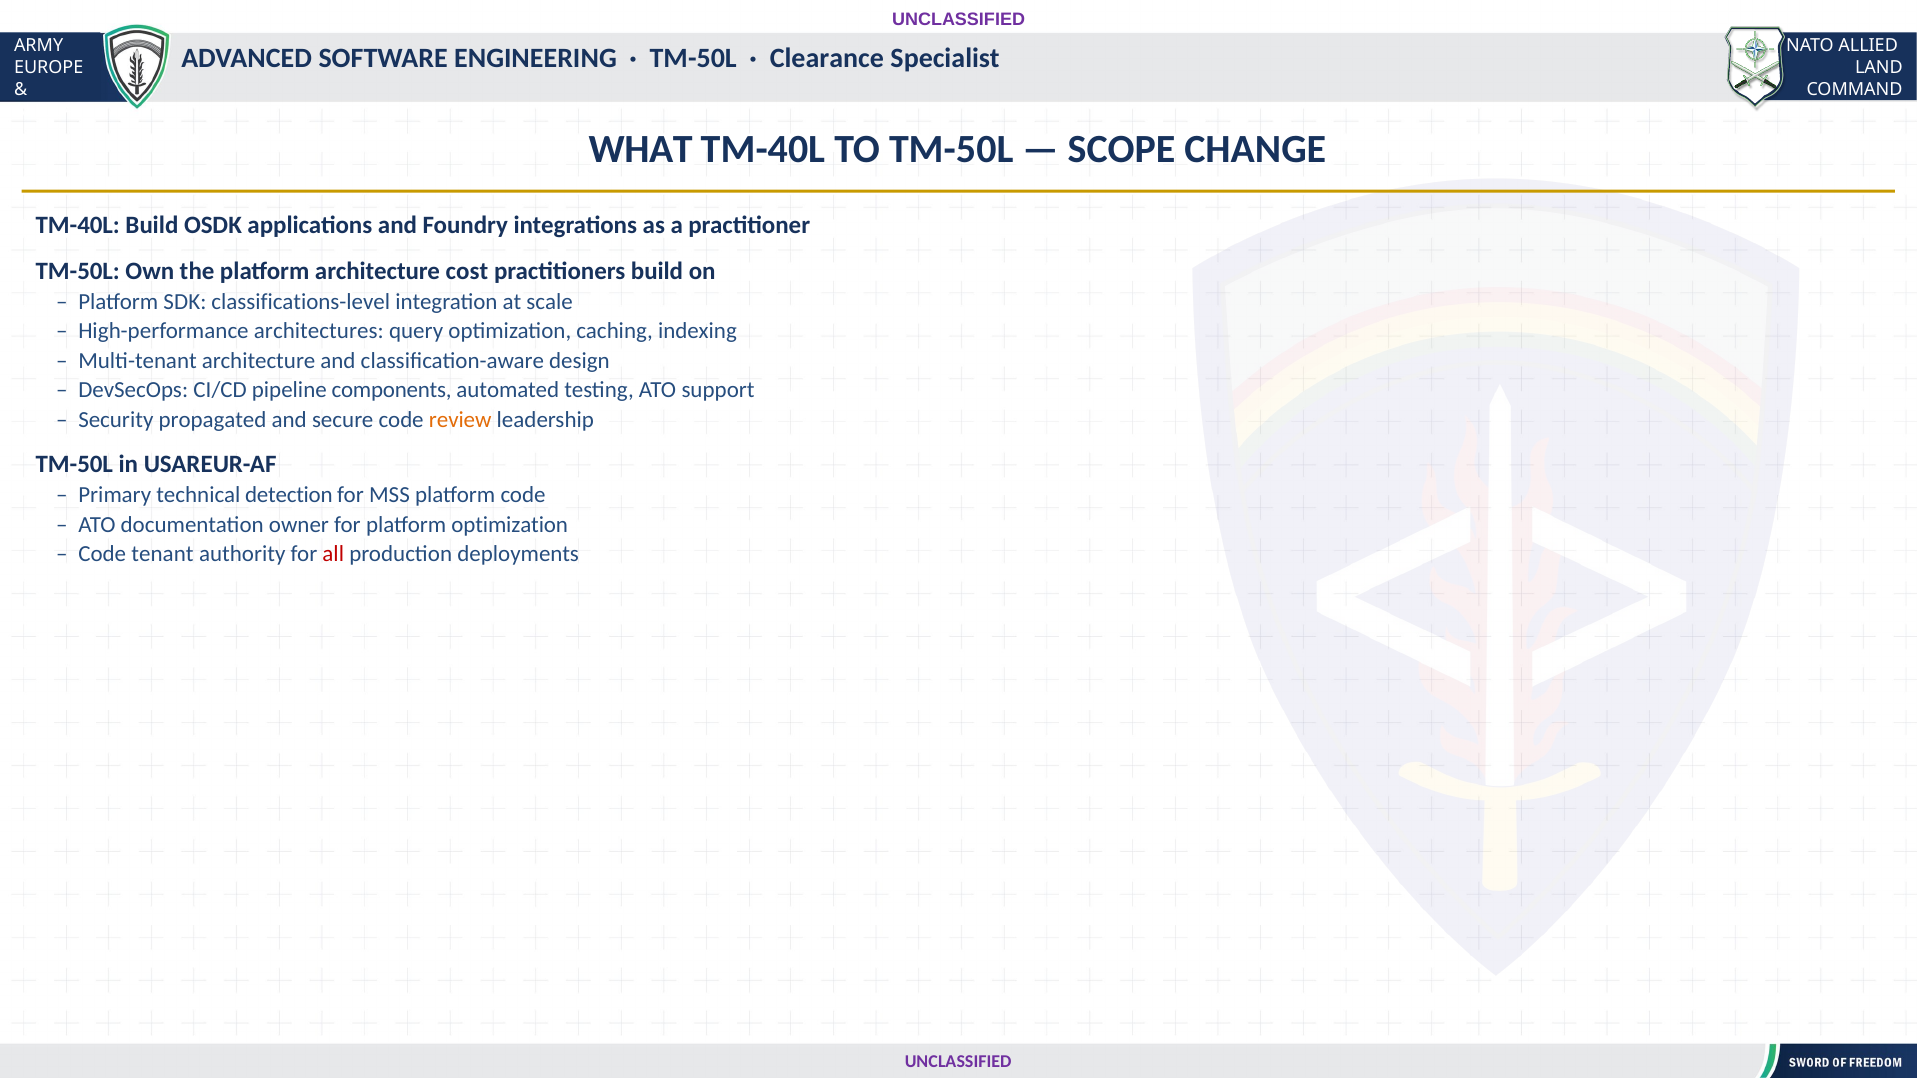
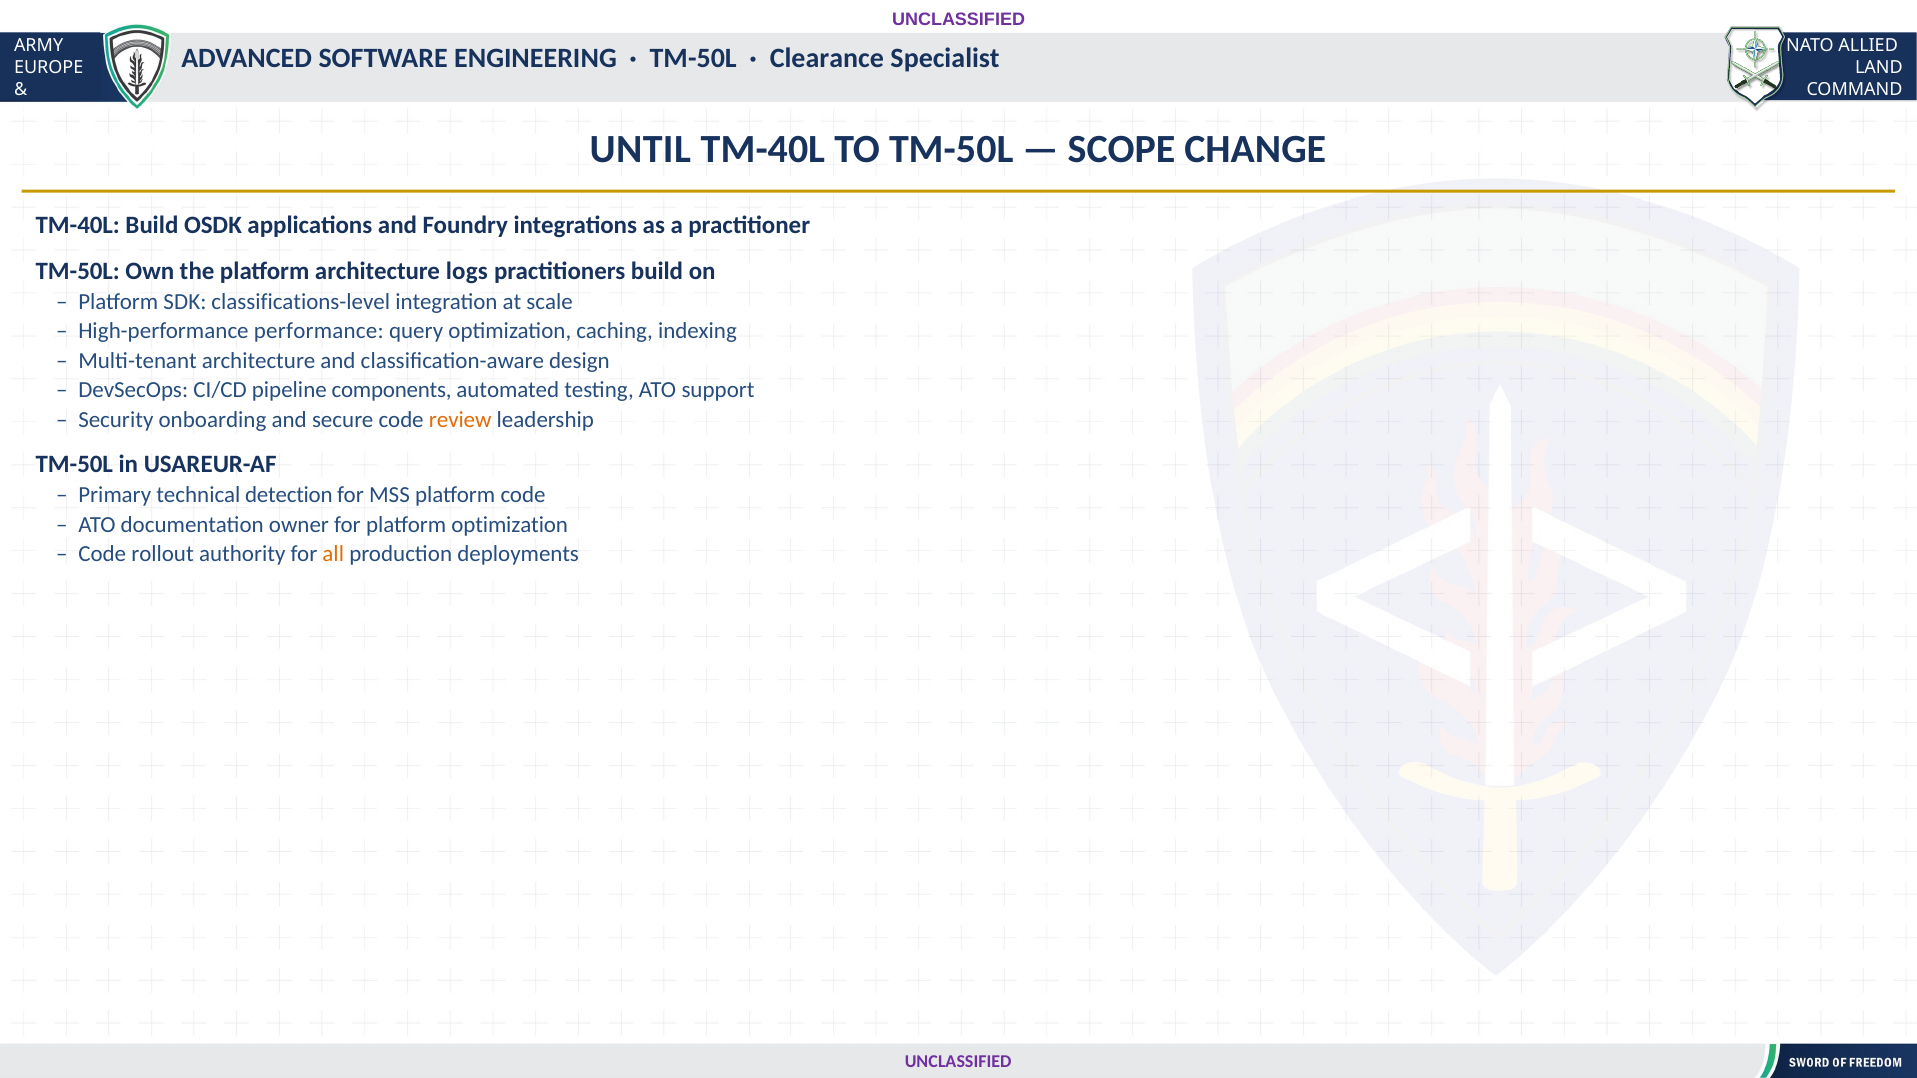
WHAT: WHAT -> UNTIL (640, 149)
cost: cost -> logs (467, 271)
architectures: architectures -> performance (319, 331)
propagated: propagated -> onboarding (212, 420)
tenant: tenant -> rollout (163, 554)
all colour: red -> orange (333, 554)
